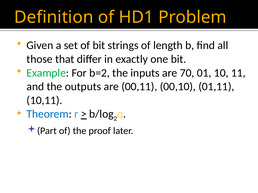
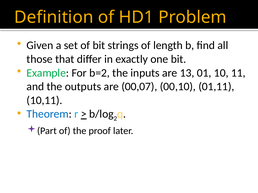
70: 70 -> 13 (187, 73)
00,11: 00,11 -> 00,07 (139, 87)
